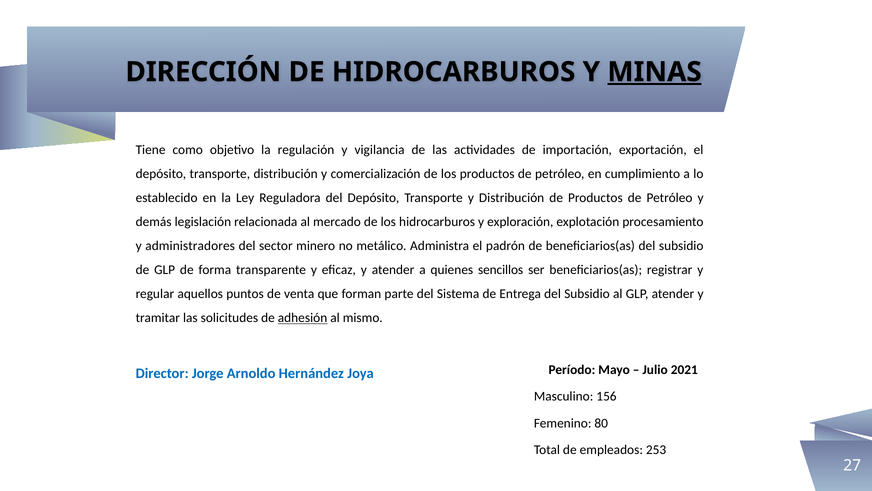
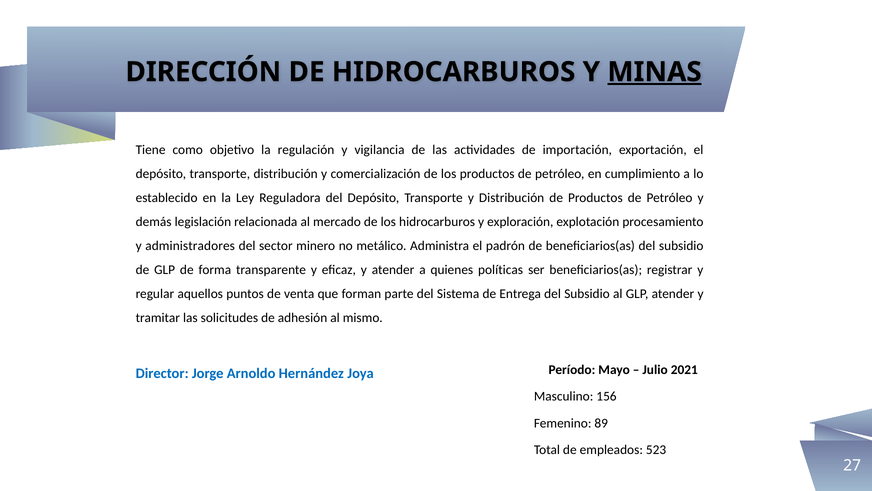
sencillos: sencillos -> políticas (501, 270)
adhesión underline: present -> none (303, 318)
80: 80 -> 89 (601, 423)
253: 253 -> 523 (656, 450)
